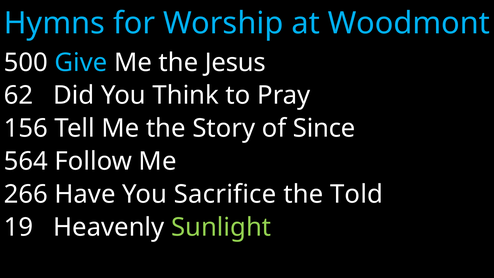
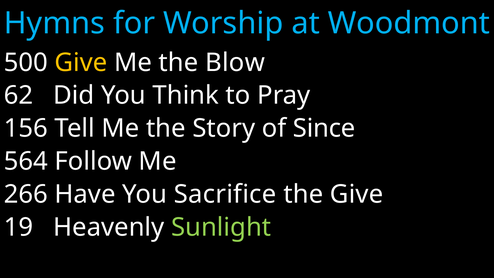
Give colour: light blue -> yellow (81, 63)
Jesus: Jesus -> Blow (235, 63)
the Told: Told -> Give (357, 194)
